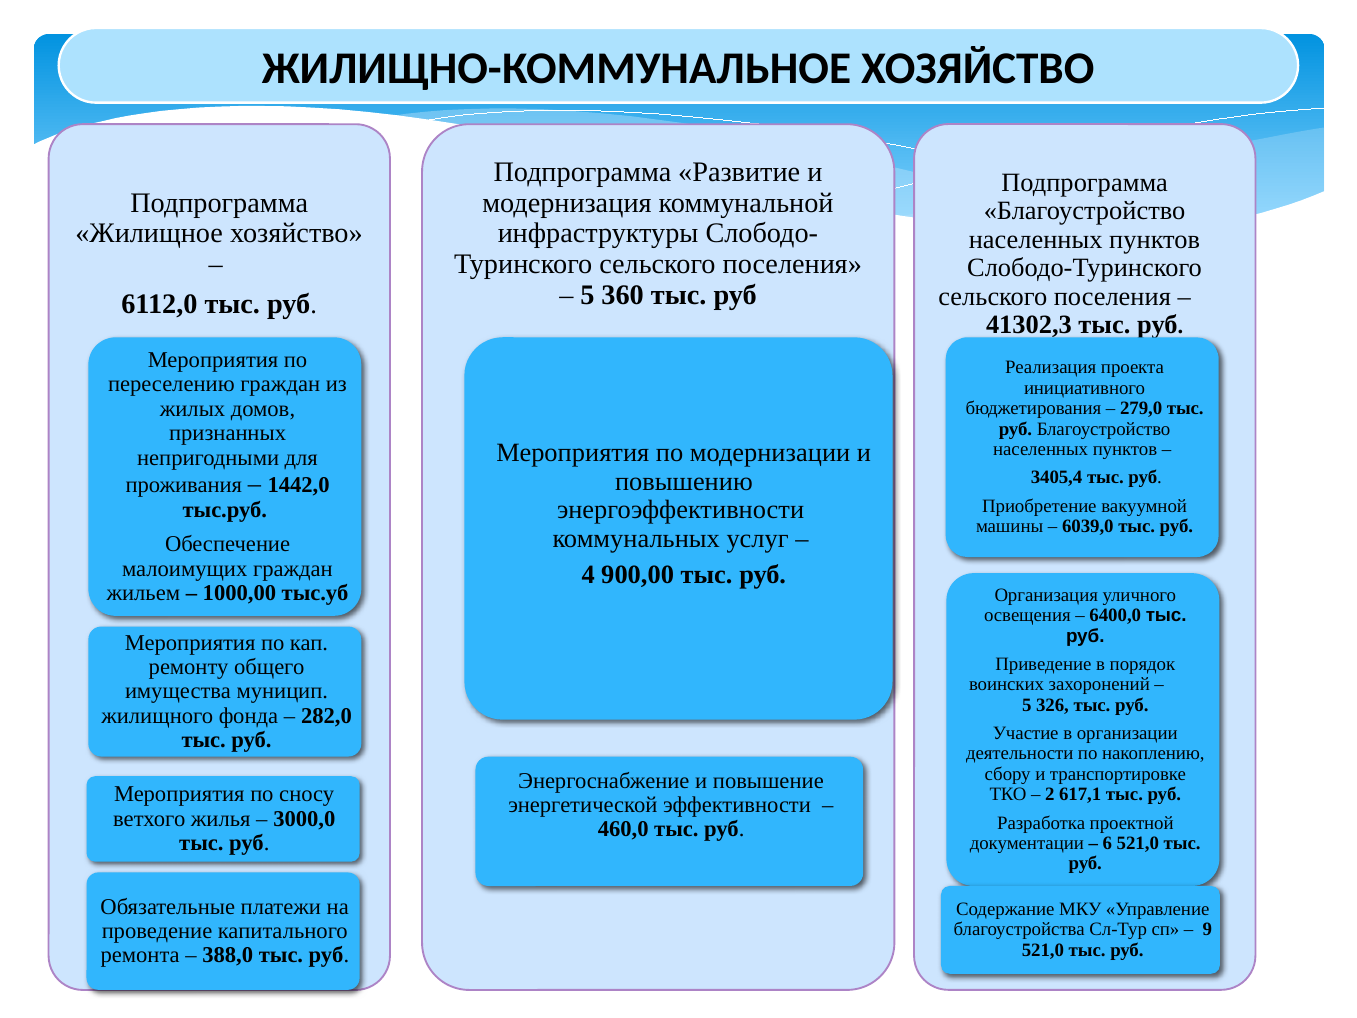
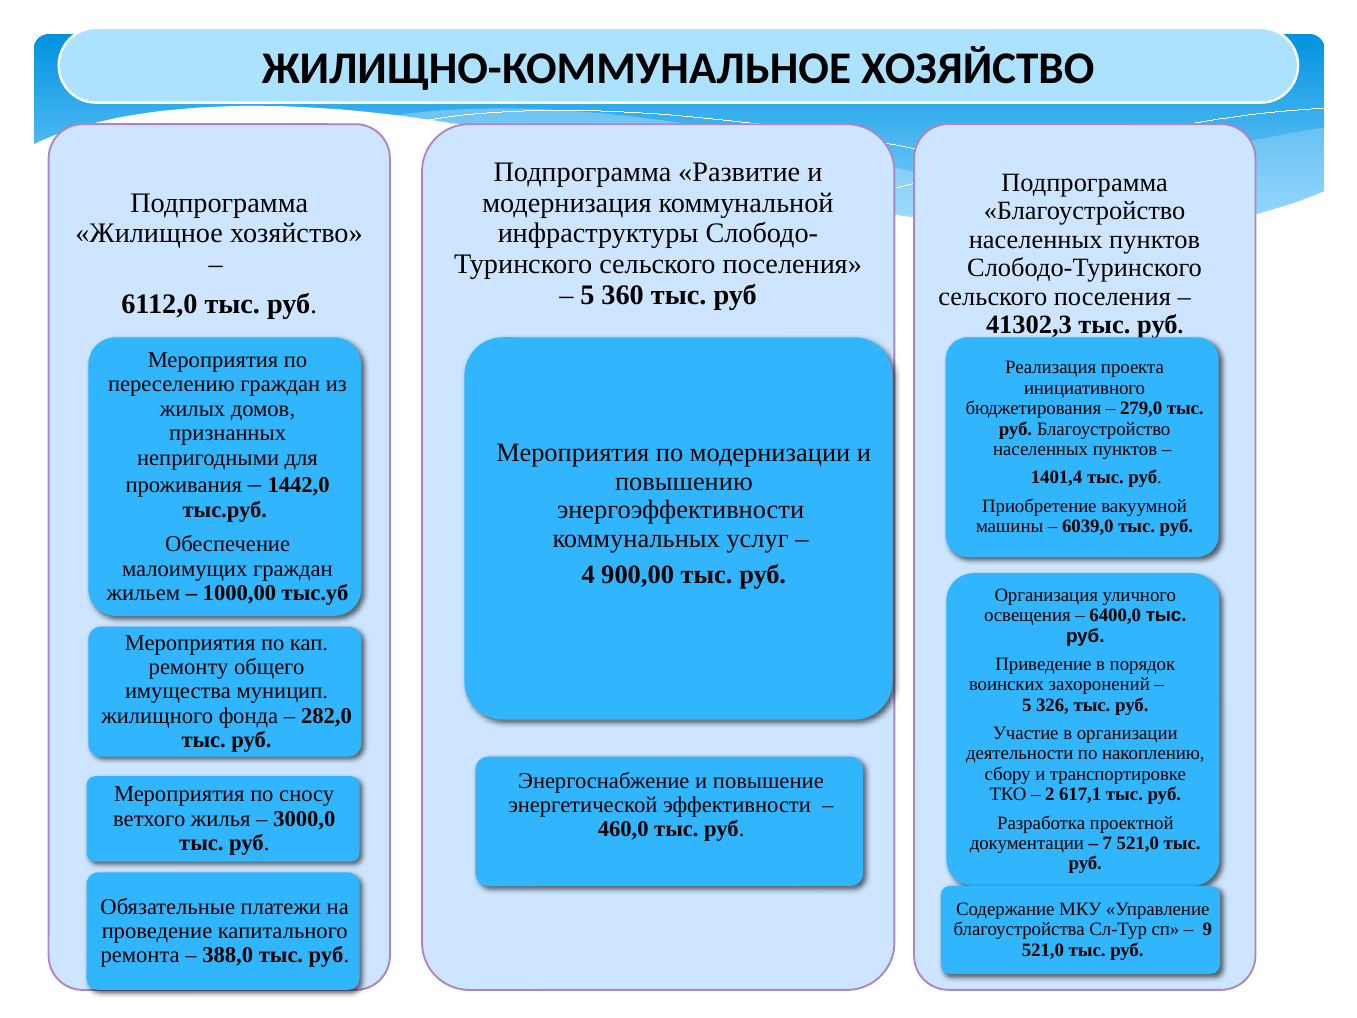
3405,4: 3405,4 -> 1401,4 (1057, 478)
6: 6 -> 7 (1107, 843)
